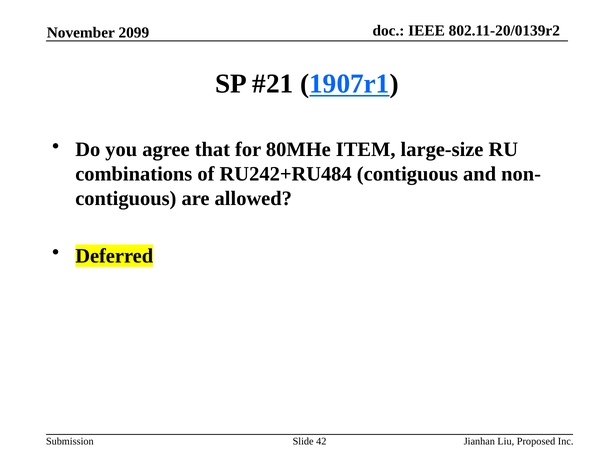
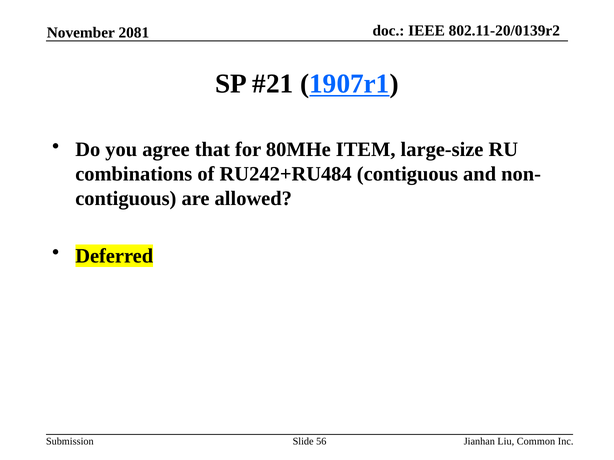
2099: 2099 -> 2081 (134, 33)
42: 42 -> 56 (321, 442)
Proposed: Proposed -> Common (536, 442)
